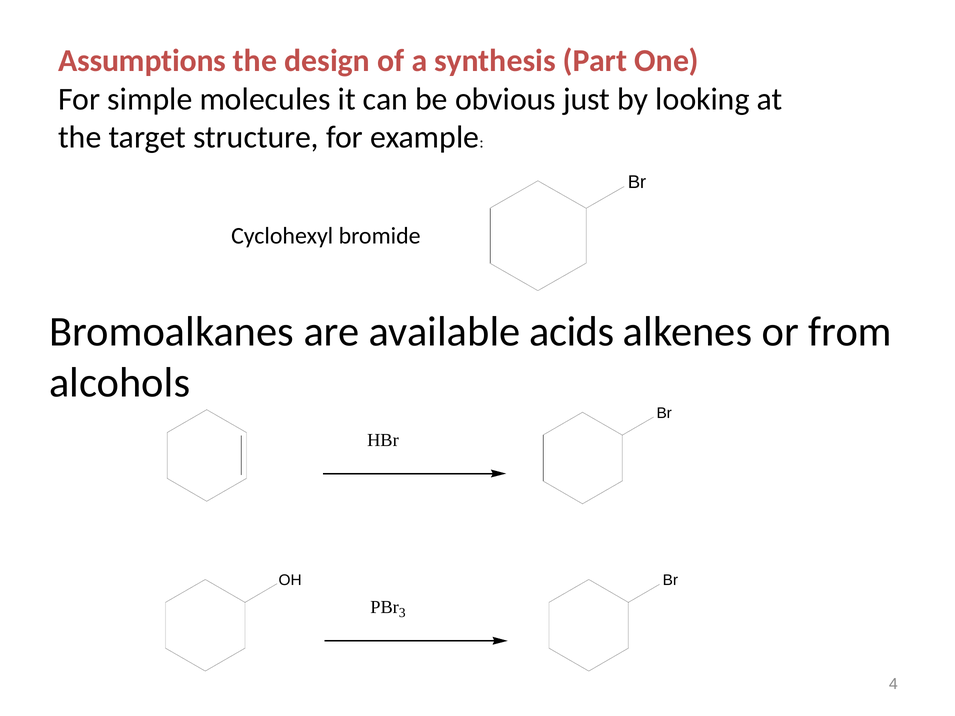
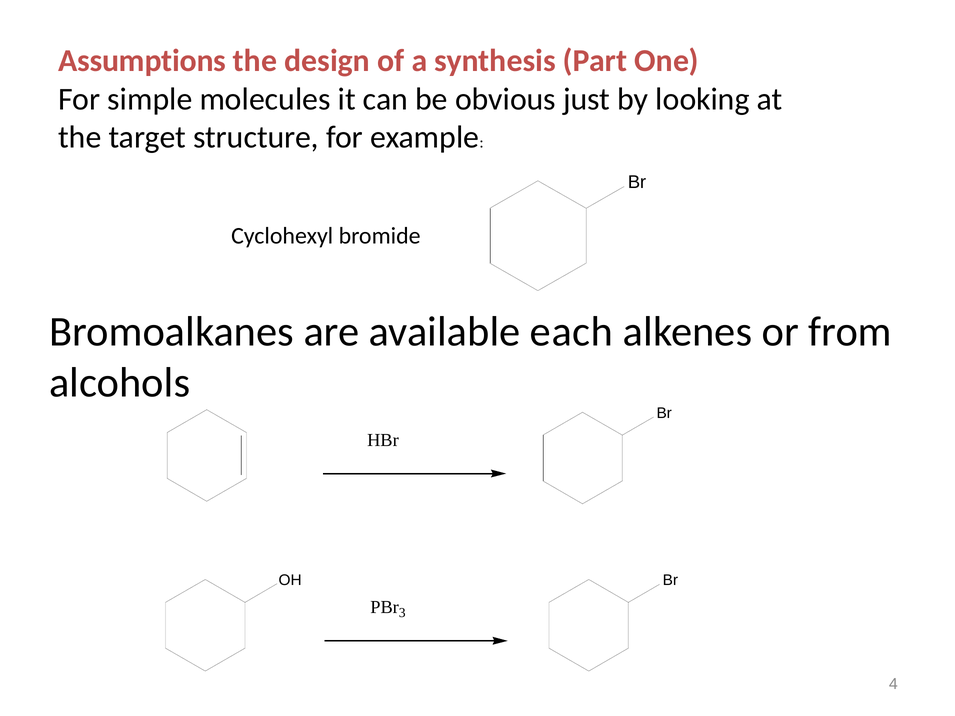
acids: acids -> each (571, 332)
